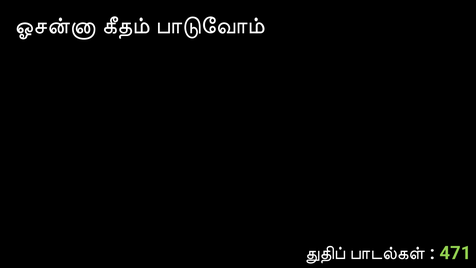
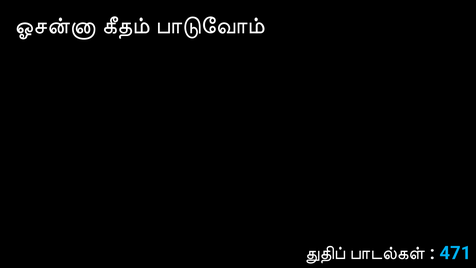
471 colour: light green -> light blue (455, 253)
